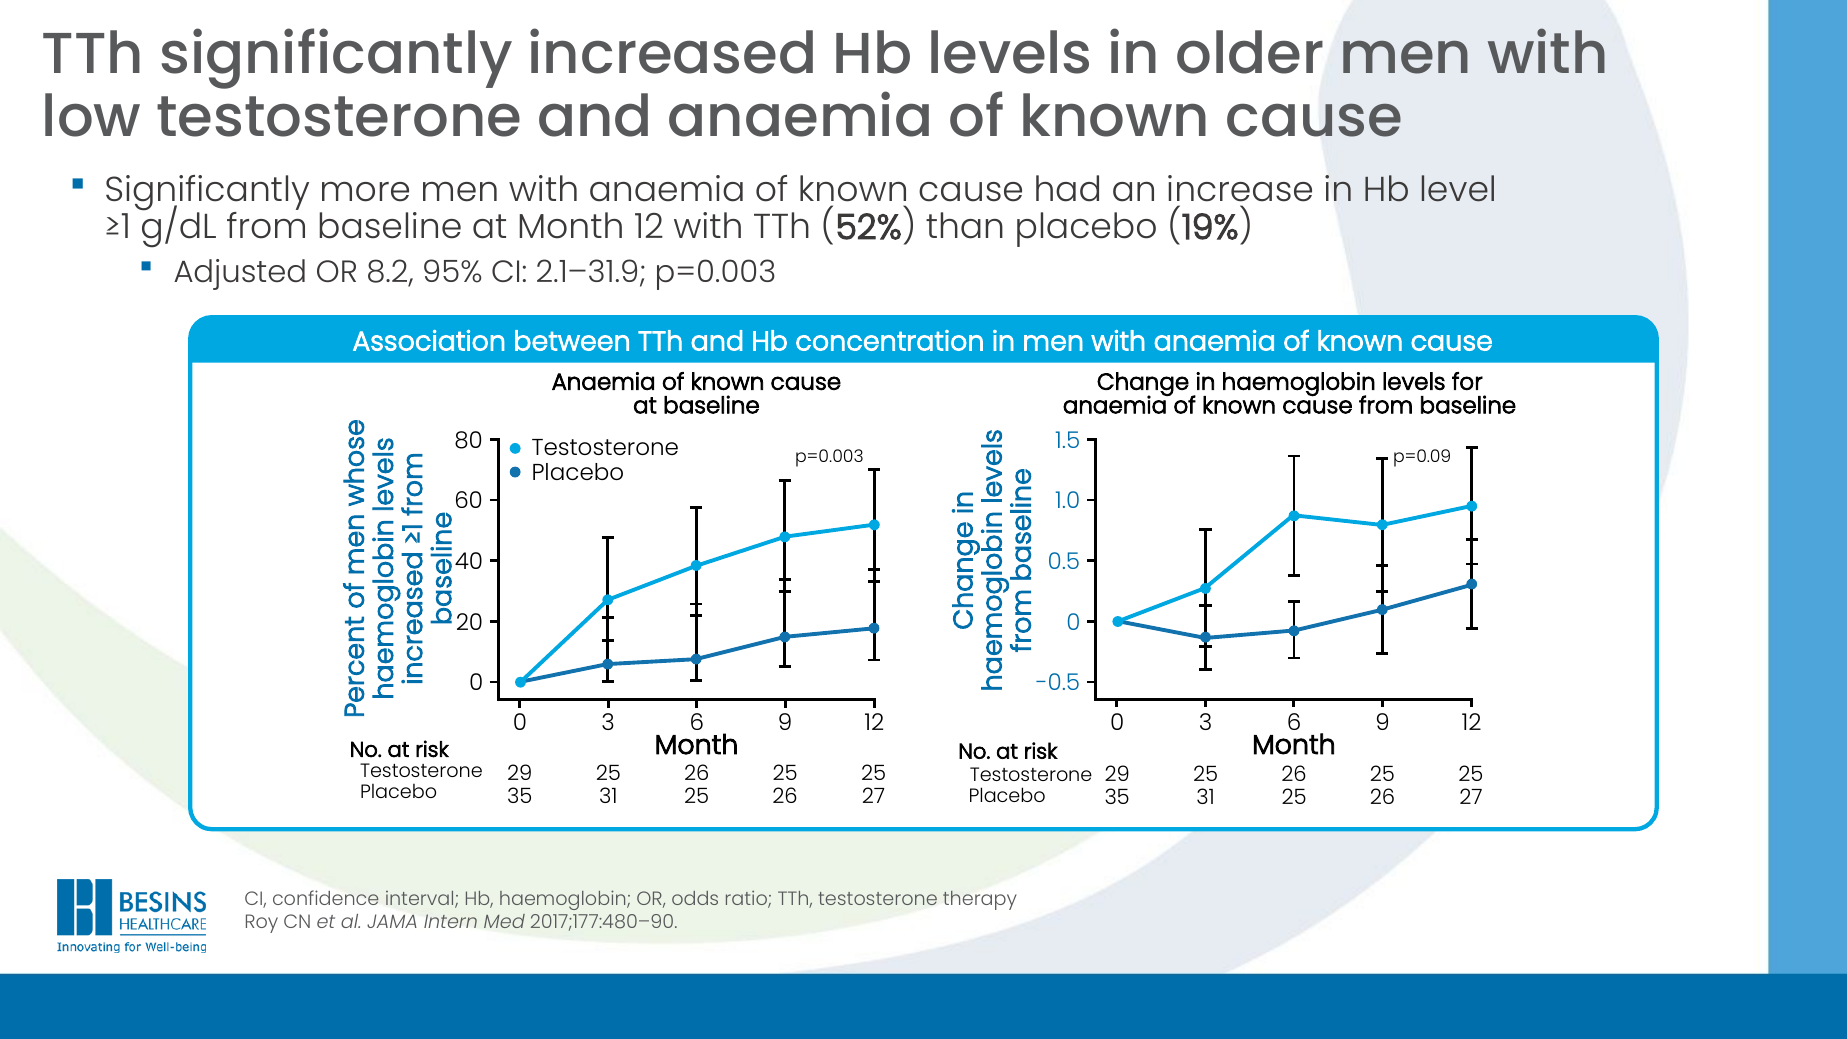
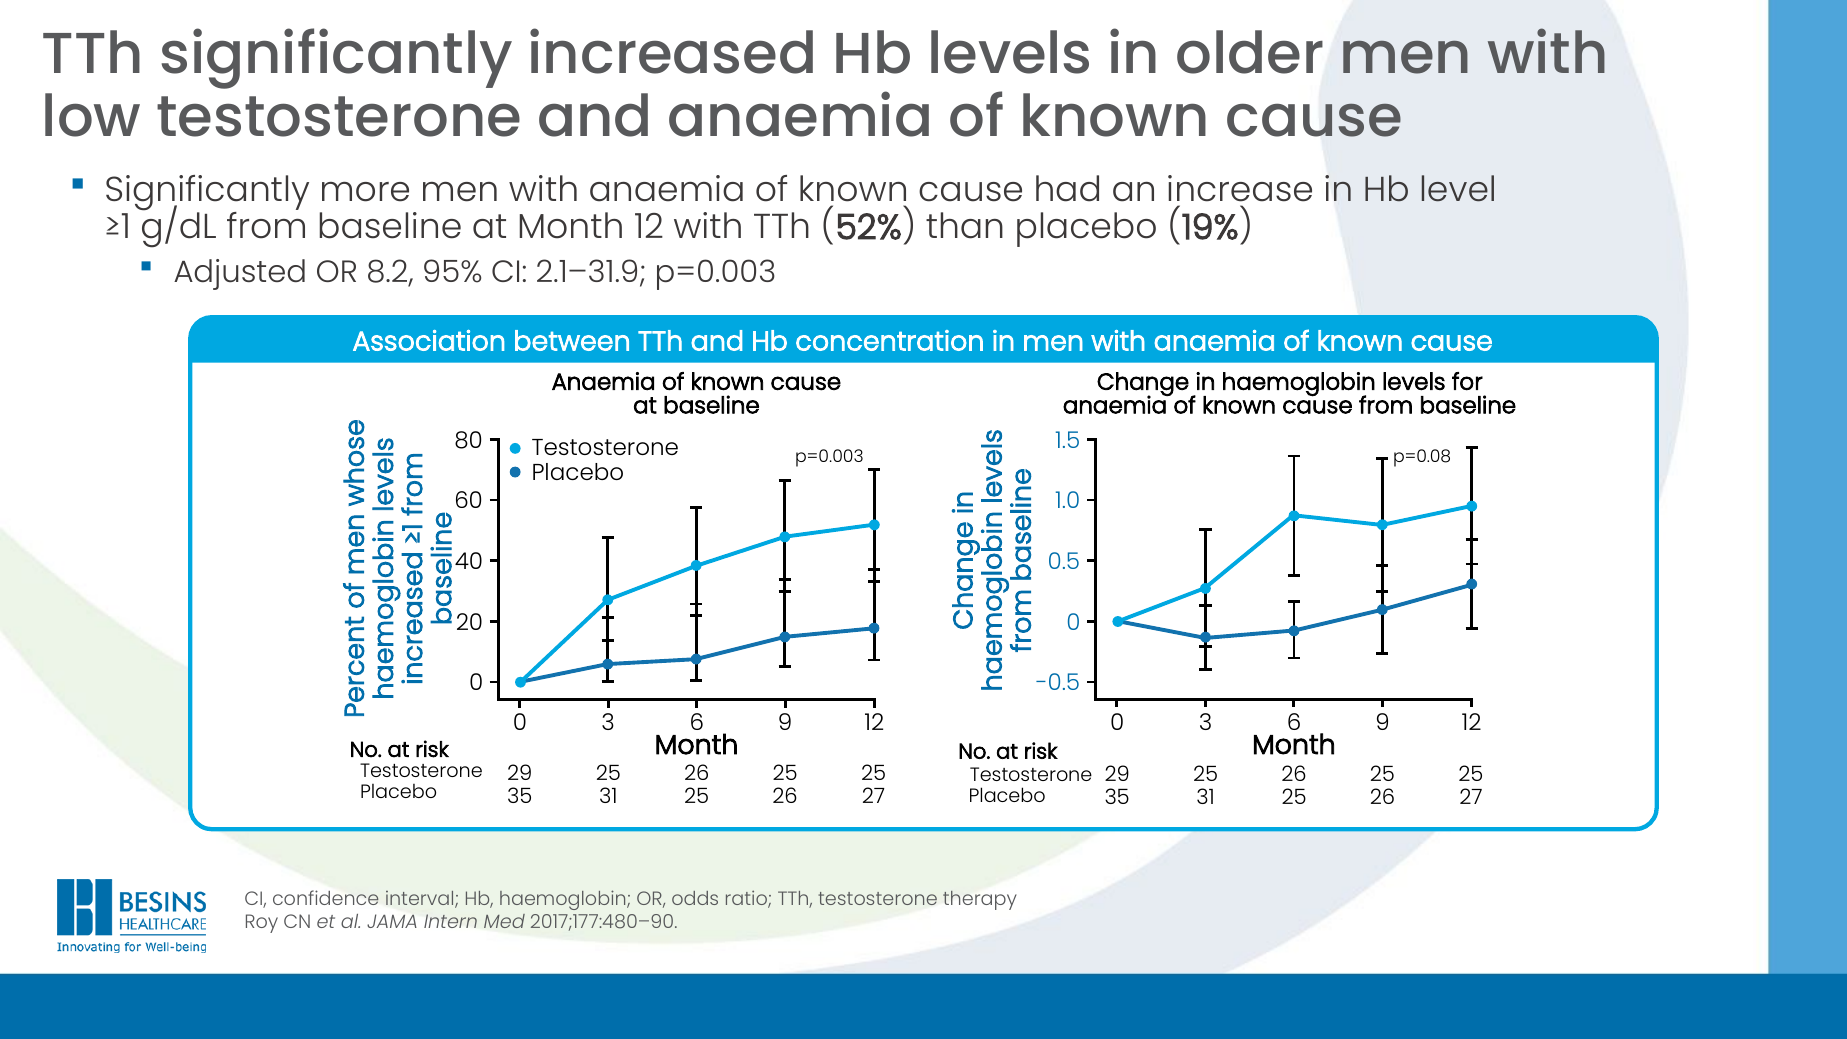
p=0.09: p=0.09 -> p=0.08 (1422, 457)
